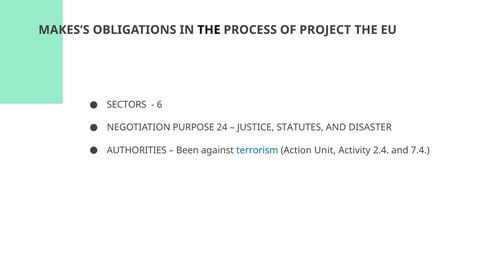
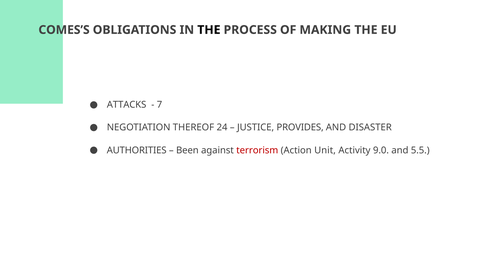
MAKES’S: MAKES’S -> COMES’S (64, 30)
PROJECT: PROJECT -> MAKING (325, 30)
SECTORS: SECTORS -> ATTACKS (127, 105)
6: 6 -> 7 (159, 105)
PURPOSE: PURPOSE -> THEREOF (193, 127)
STATUTES: STATUTES -> PROVIDES (300, 127)
terrorism colour: blue -> red (257, 150)
2.4: 2.4 -> 9.0 (381, 150)
7.4: 7.4 -> 5.5 (420, 150)
